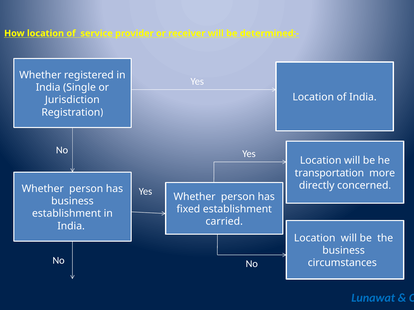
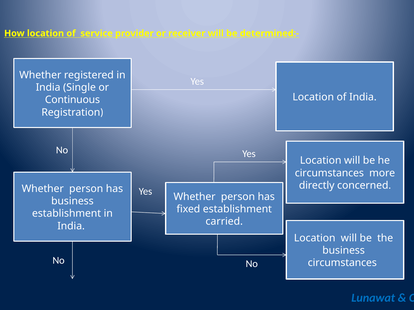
Jurisdiction: Jurisdiction -> Continuous (72, 100)
transportation: transportation -> circumstances (329, 173)
